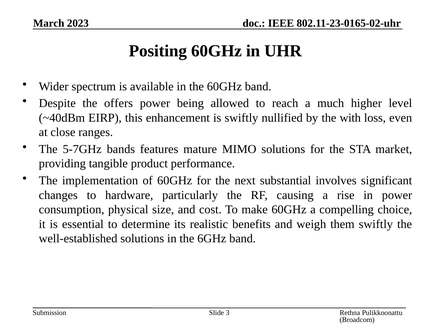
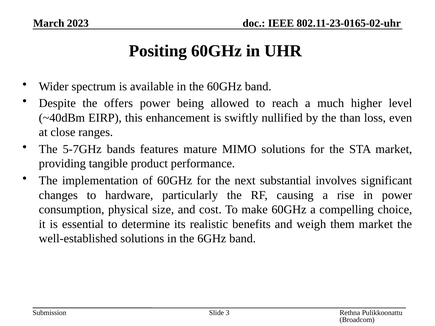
with: with -> than (350, 118)
them swiftly: swiftly -> market (376, 224)
